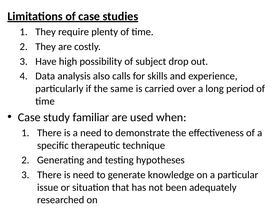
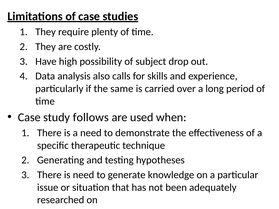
familiar: familiar -> follows (91, 117)
